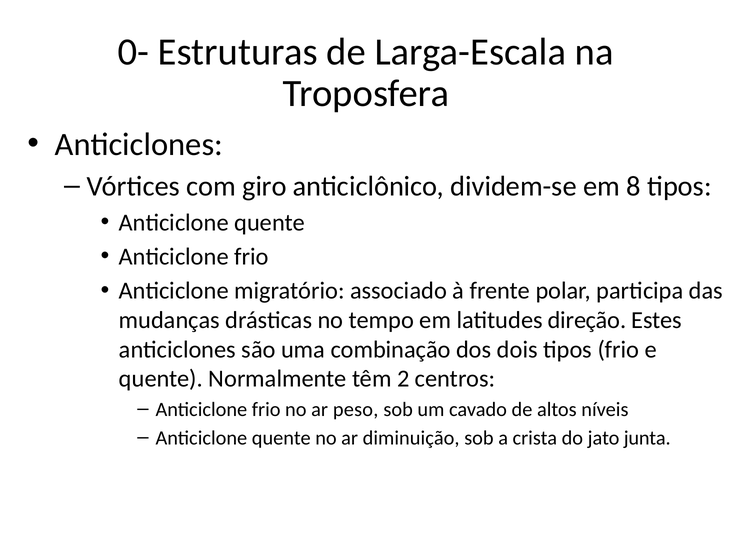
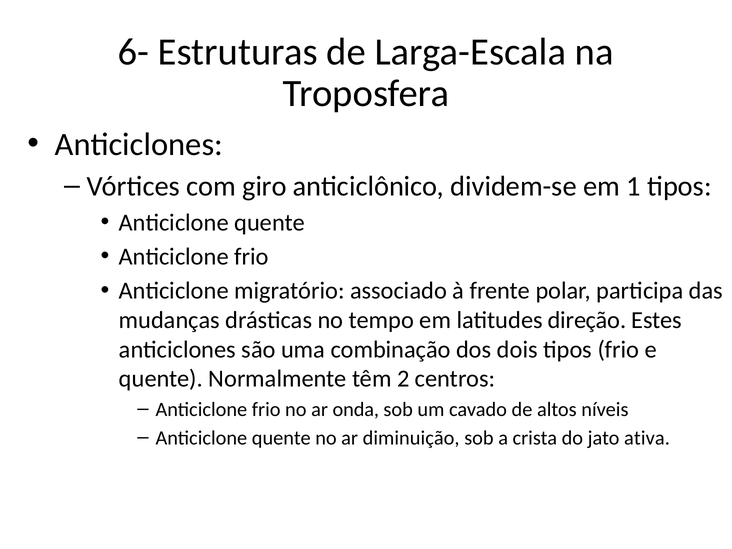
0-: 0- -> 6- (134, 52)
8: 8 -> 1 (634, 186)
peso: peso -> onda (356, 409)
junta: junta -> ativa (647, 438)
